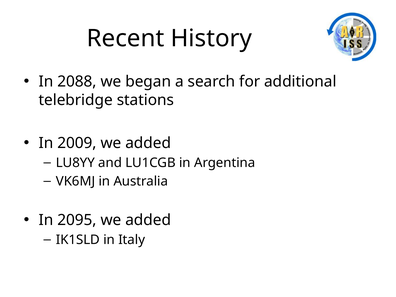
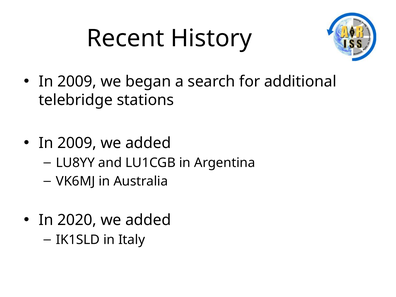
2088: 2088 -> 2009 (77, 82)
2095: 2095 -> 2020 (77, 220)
